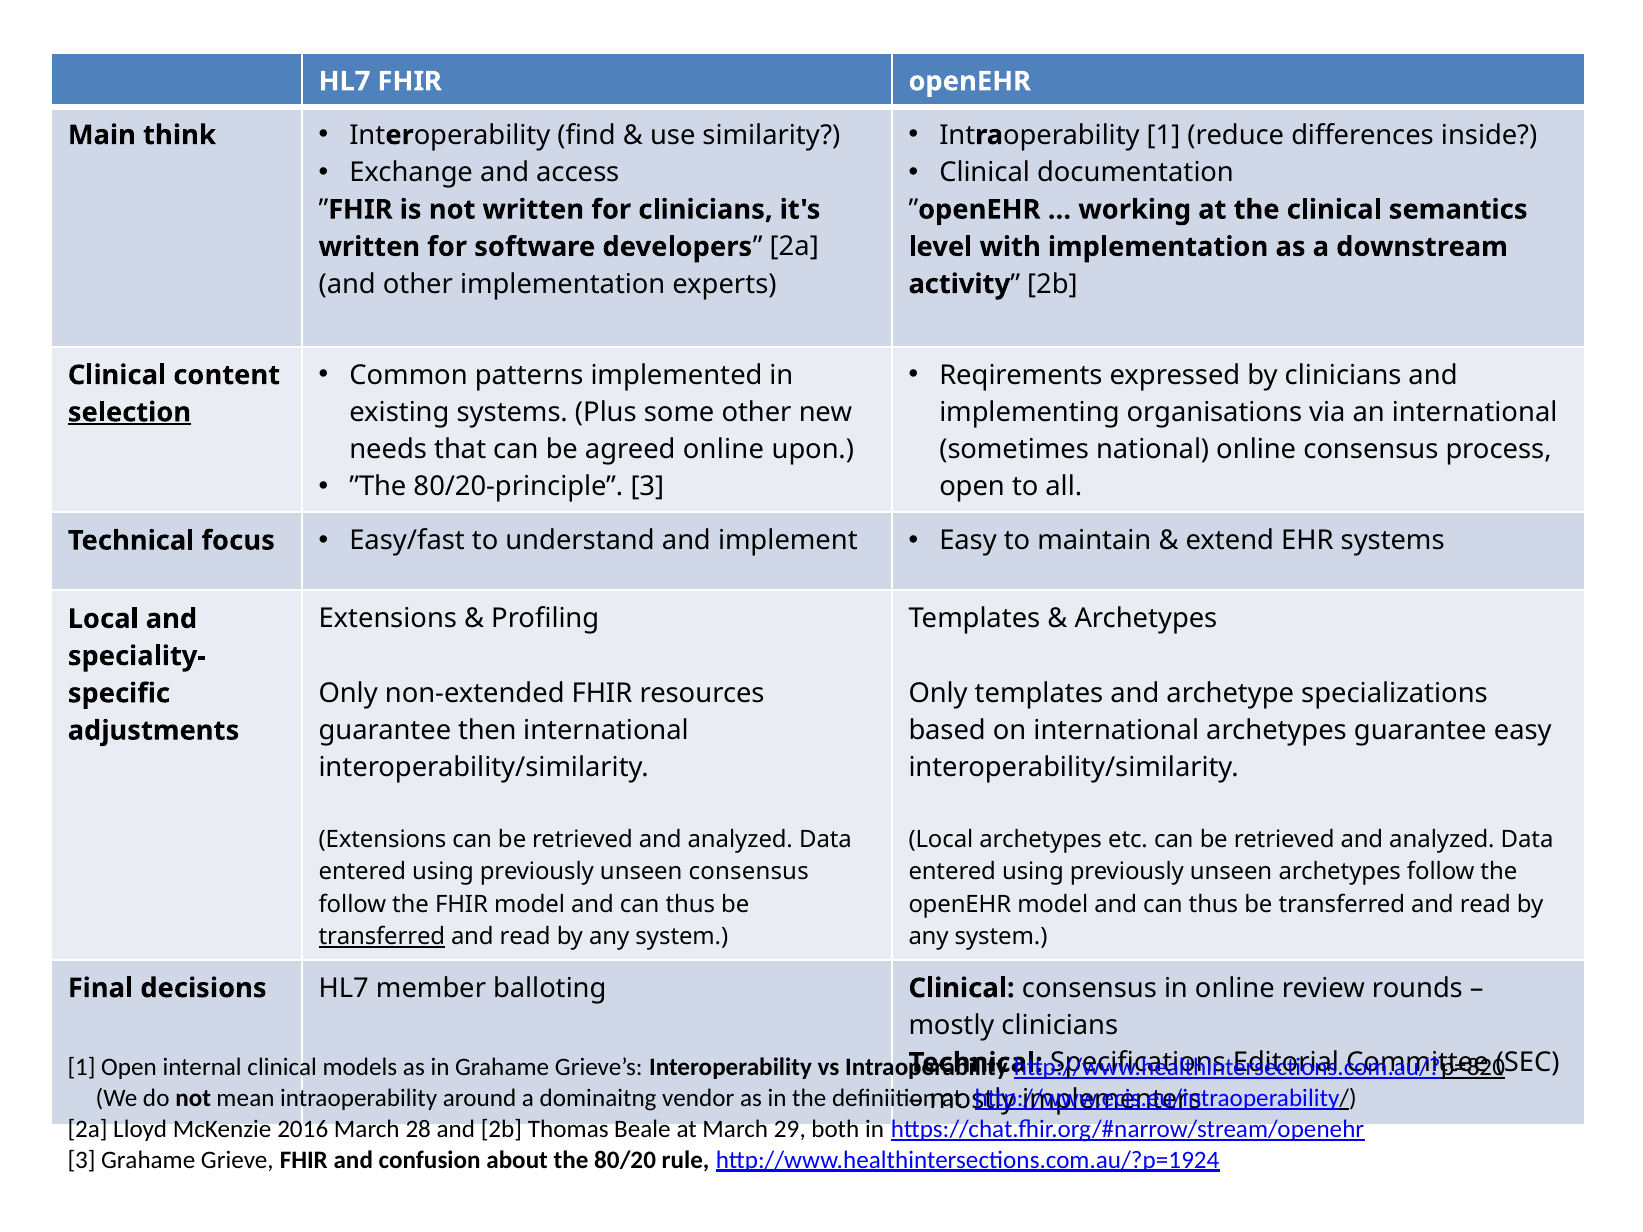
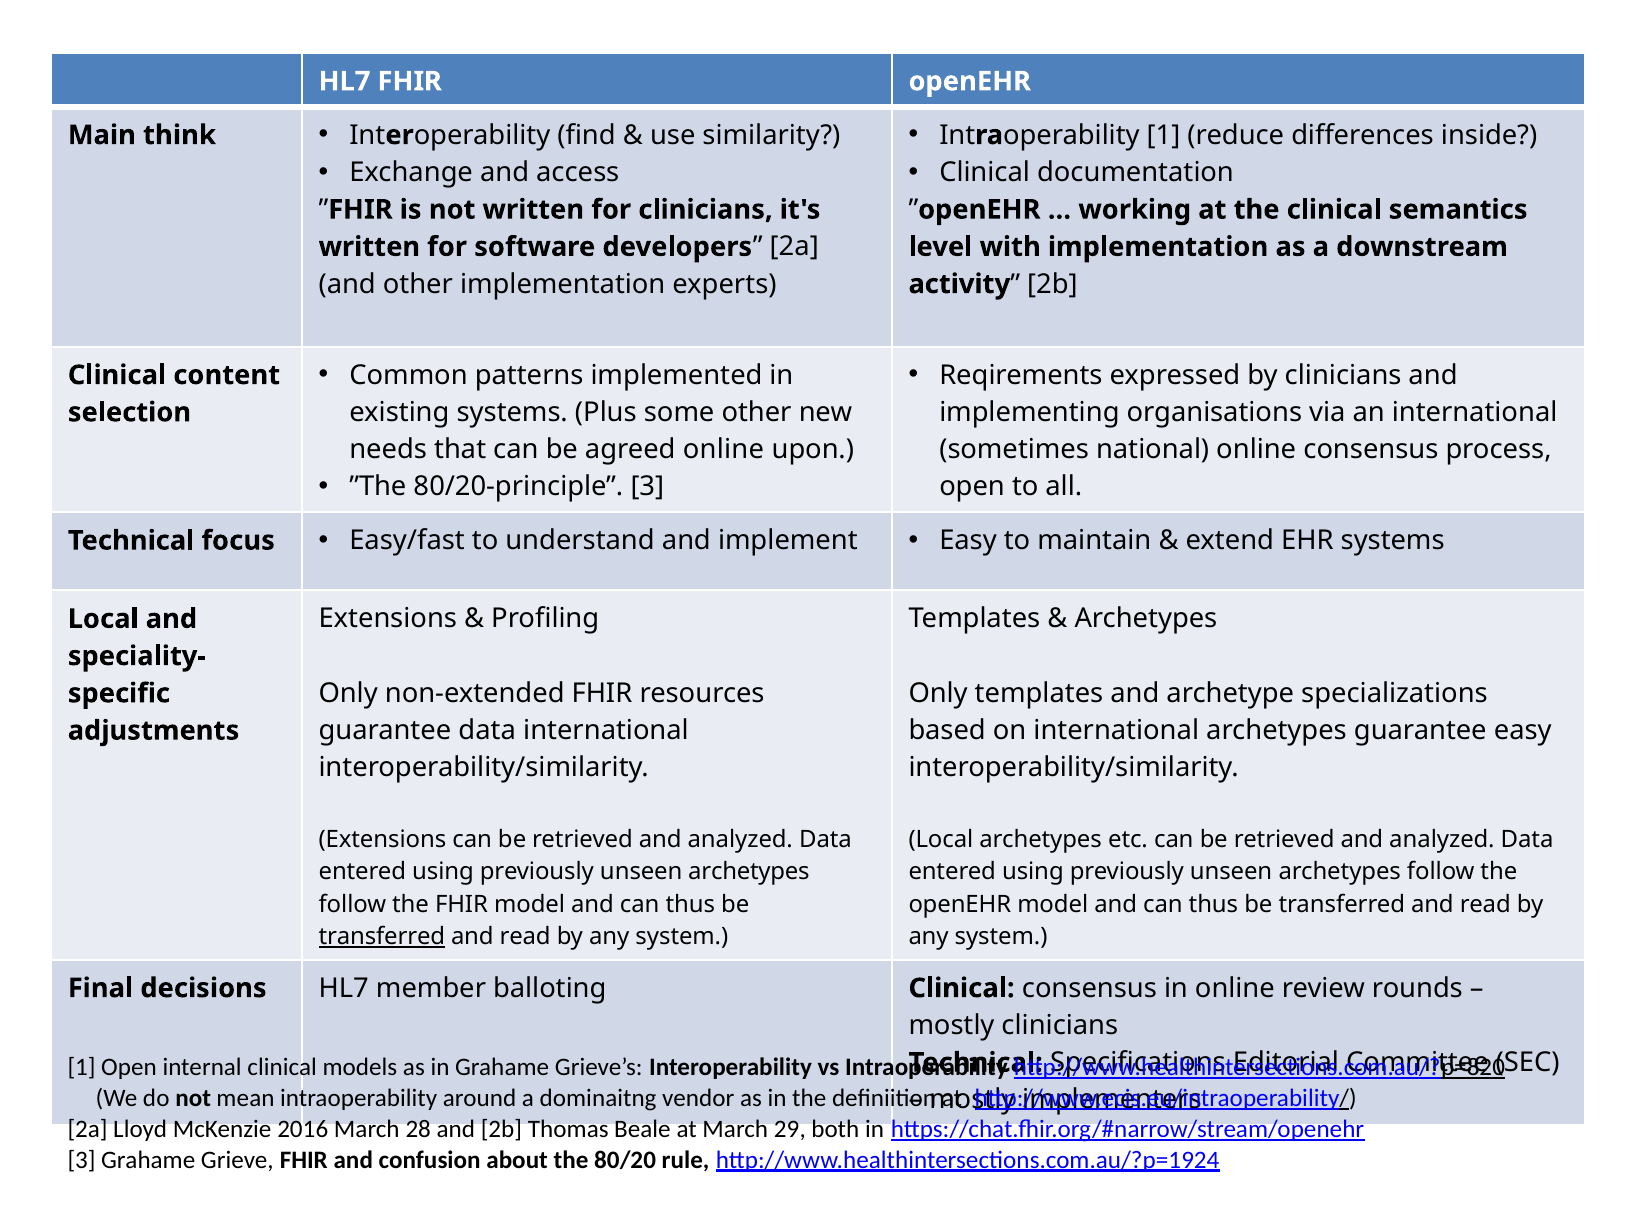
selection underline: present -> none (129, 412)
guarantee then: then -> data (487, 731)
consensus: consensus -> archetypes (749, 872)
